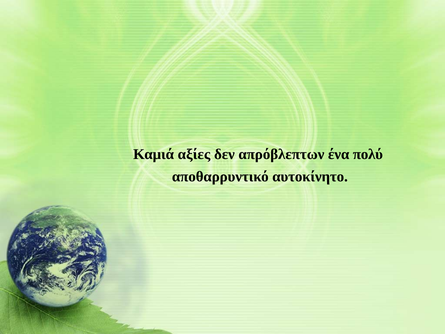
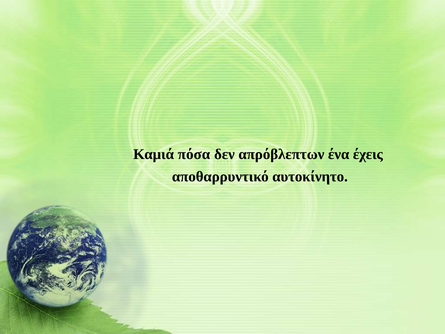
αξίες: αξίες -> πόσα (194, 154)
πολύ: πολύ -> έχεις (368, 154)
